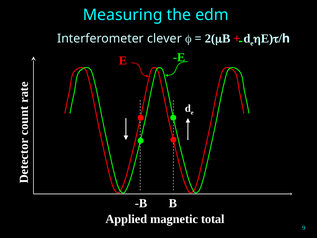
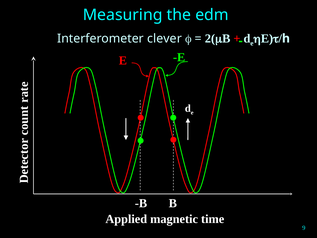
total: total -> time (213, 219)
